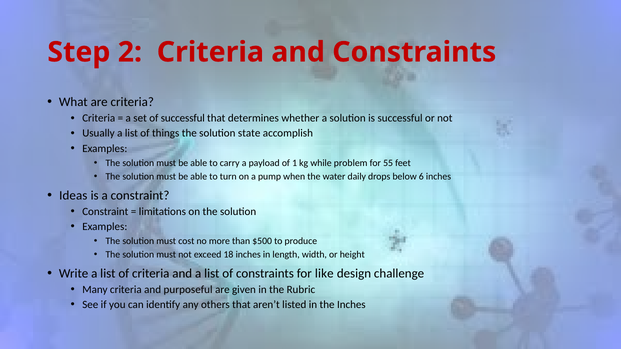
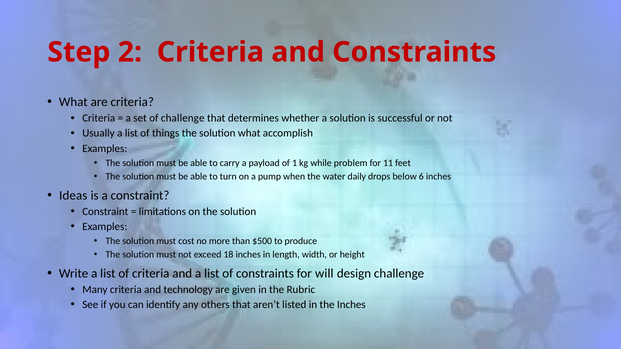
of successful: successful -> challenge (183, 118)
solution state: state -> what (249, 133)
55: 55 -> 11 (388, 163)
like: like -> will (324, 274)
purposeful: purposeful -> technology (188, 290)
